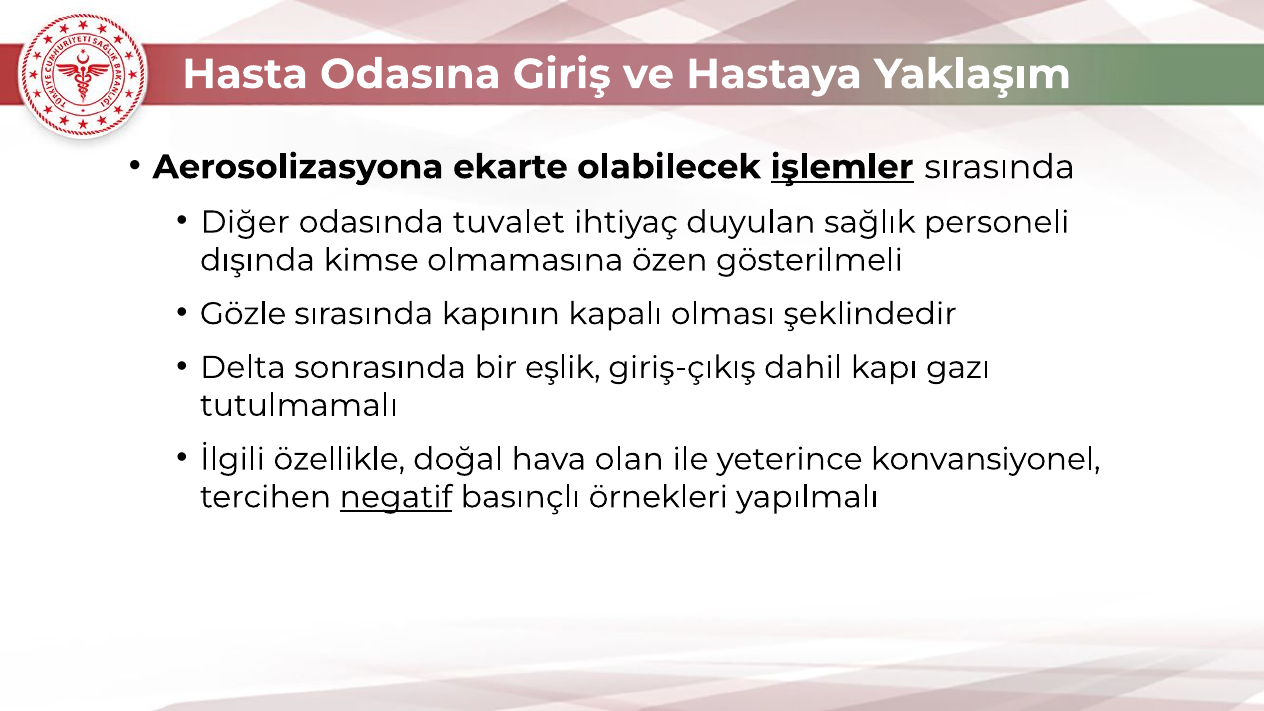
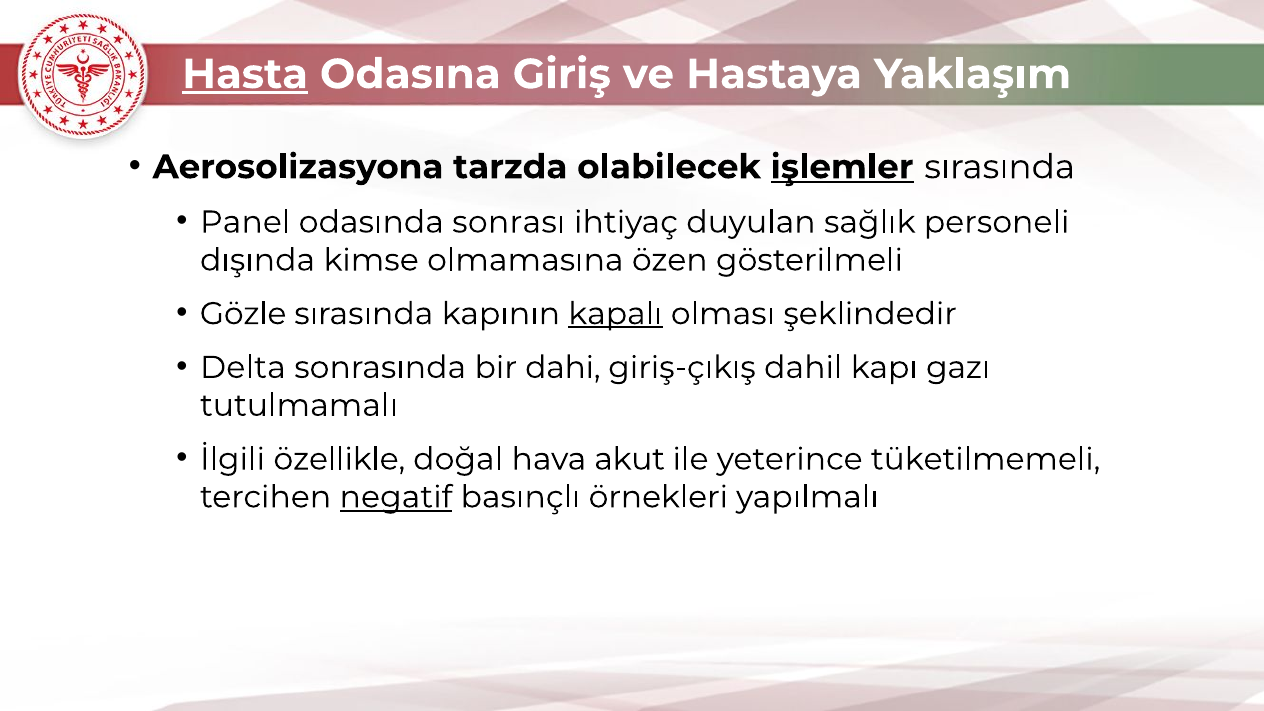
Hasta underline: none -> present (245, 74)
ekarte: ekarte -> tarzda (510, 167)
Diğer: Diğer -> Panel (245, 222)
tuvalet: tuvalet -> sonrası (509, 222)
kapalı underline: none -> present (615, 314)
eşlik: eşlik -> dahi (563, 367)
olan: olan -> akut (630, 459)
konvansiyonel: konvansiyonel -> tüketilmemeli (986, 459)
